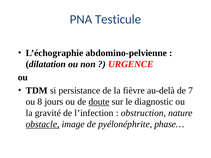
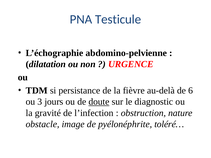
7: 7 -> 6 (191, 91)
8: 8 -> 3 (40, 102)
obstacle underline: present -> none (43, 124)
phase…: phase… -> toléré… (169, 124)
